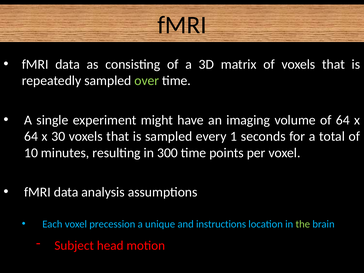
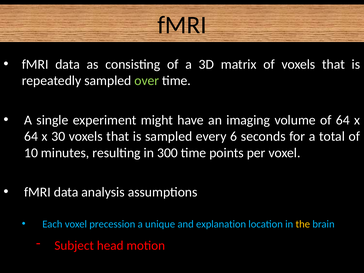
1: 1 -> 6 (234, 136)
instructions: instructions -> explanation (221, 224)
the colour: light green -> yellow (303, 224)
